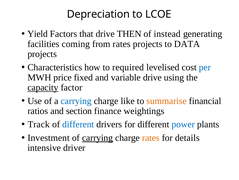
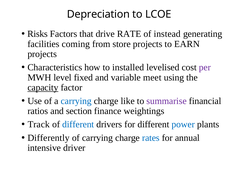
Yield: Yield -> Risks (38, 34)
THEN: THEN -> RATE (129, 34)
from rates: rates -> store (122, 44)
DATA: DATA -> EARN (187, 44)
required: required -> installed (128, 67)
per colour: blue -> purple (205, 67)
price: price -> level (63, 77)
variable drive: drive -> meet (152, 77)
summarise colour: orange -> purple (167, 101)
Investment: Investment -> Differently (49, 137)
carrying underline: present -> none (97, 137)
rates colour: orange -> blue (151, 137)
details: details -> annual (187, 137)
